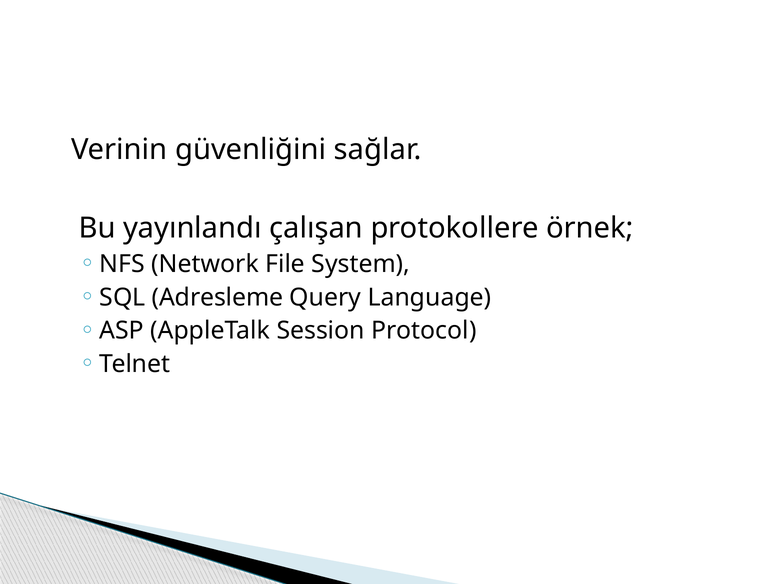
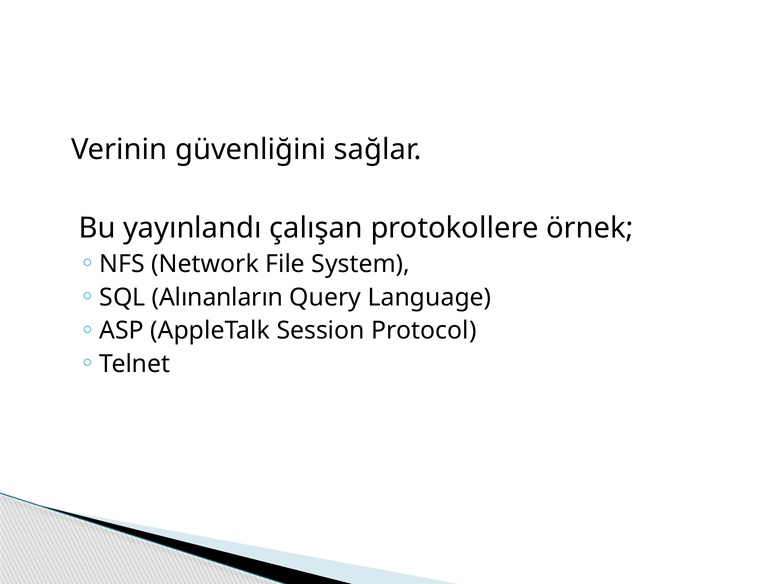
Adresleme: Adresleme -> Alınanların (218, 297)
